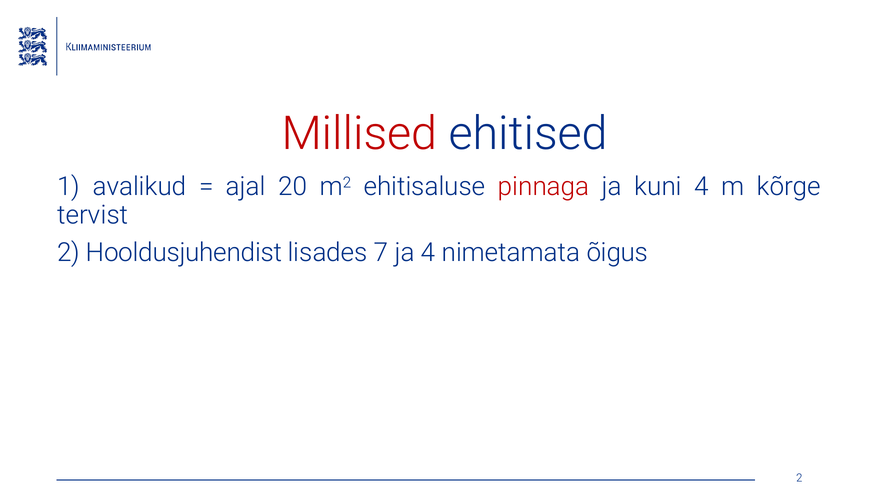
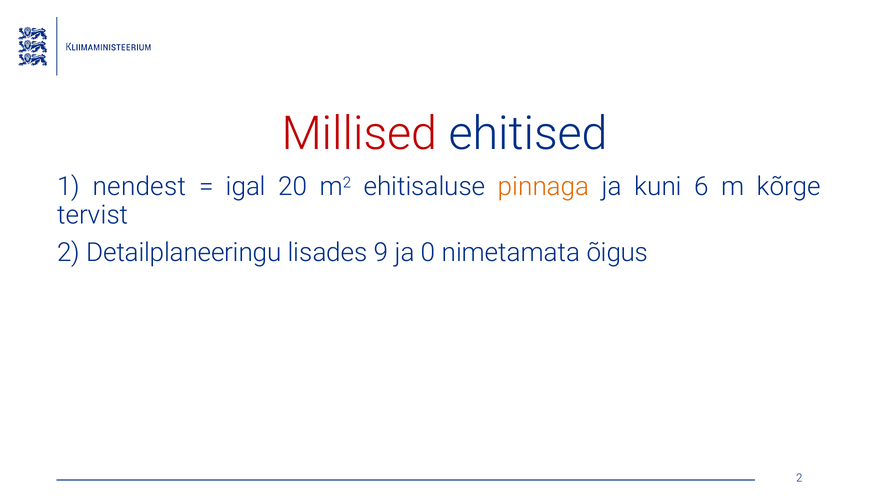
avalikud: avalikud -> nendest (139, 187)
ajal: ajal -> igal (246, 187)
pinnaga colour: red -> orange (544, 187)
kuni 4: 4 -> 6 (701, 187)
Hooldusjuhendist: Hooldusjuhendist -> Detailplaneeringu (184, 252)
7: 7 -> 9 (381, 252)
ja 4: 4 -> 0 (428, 252)
